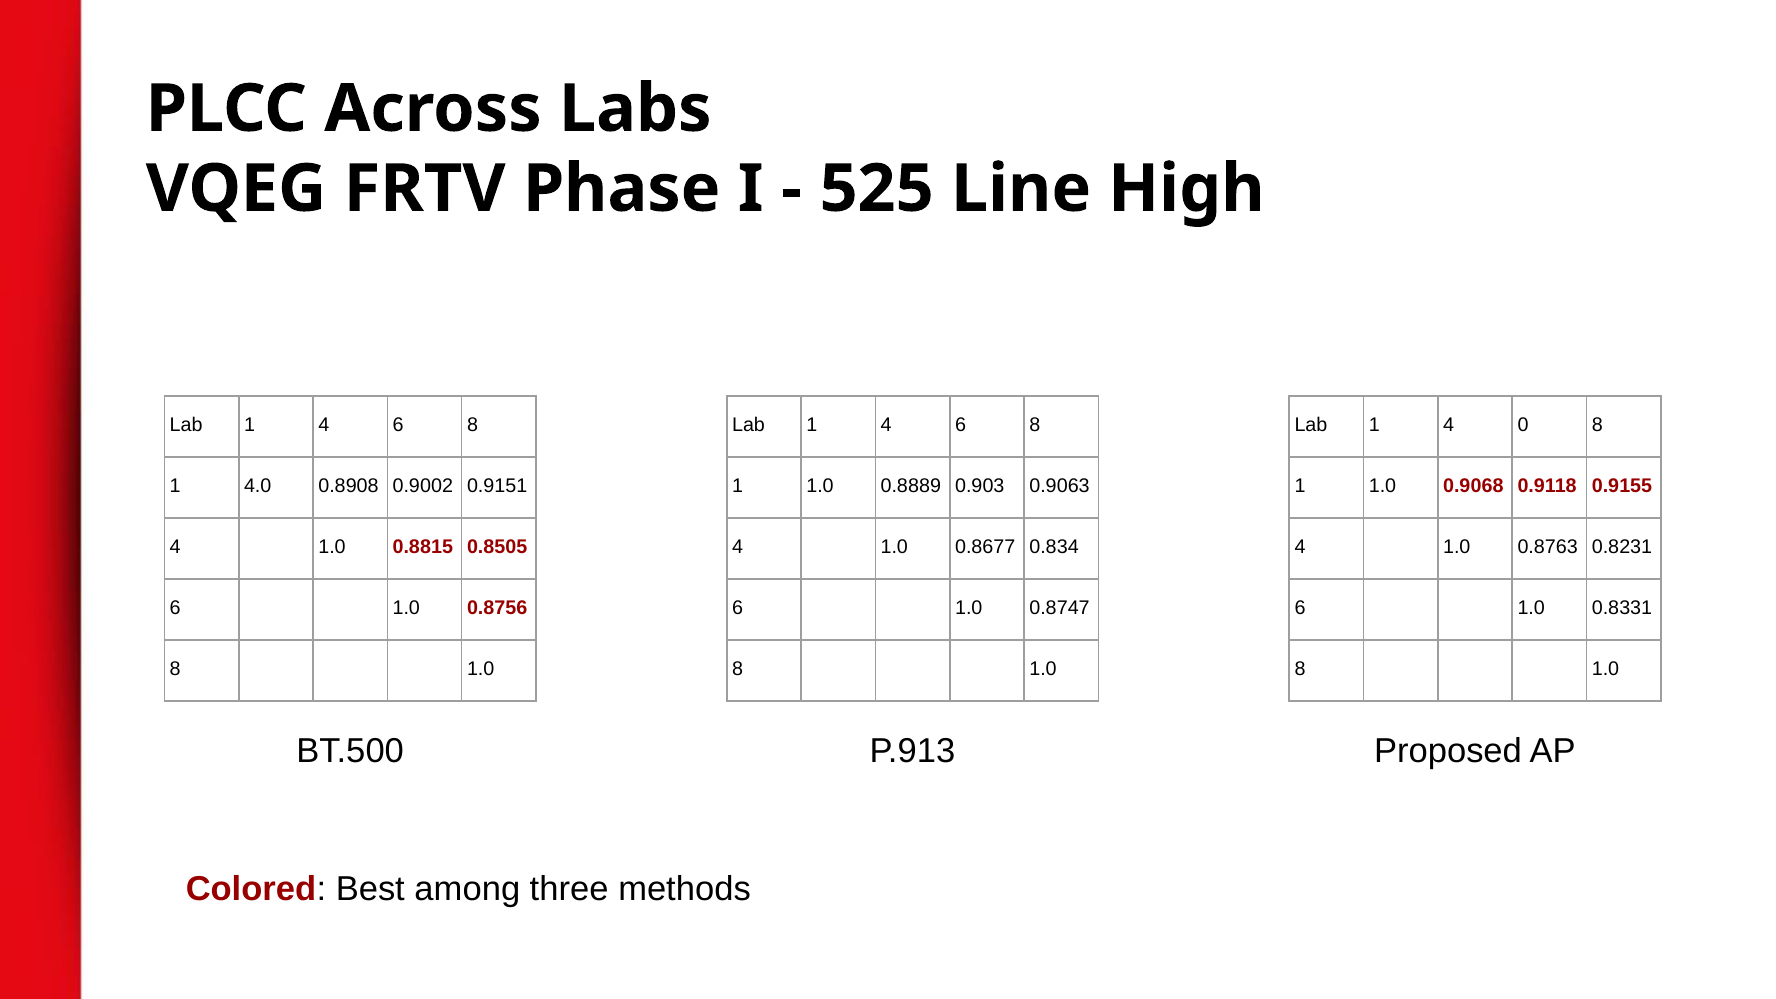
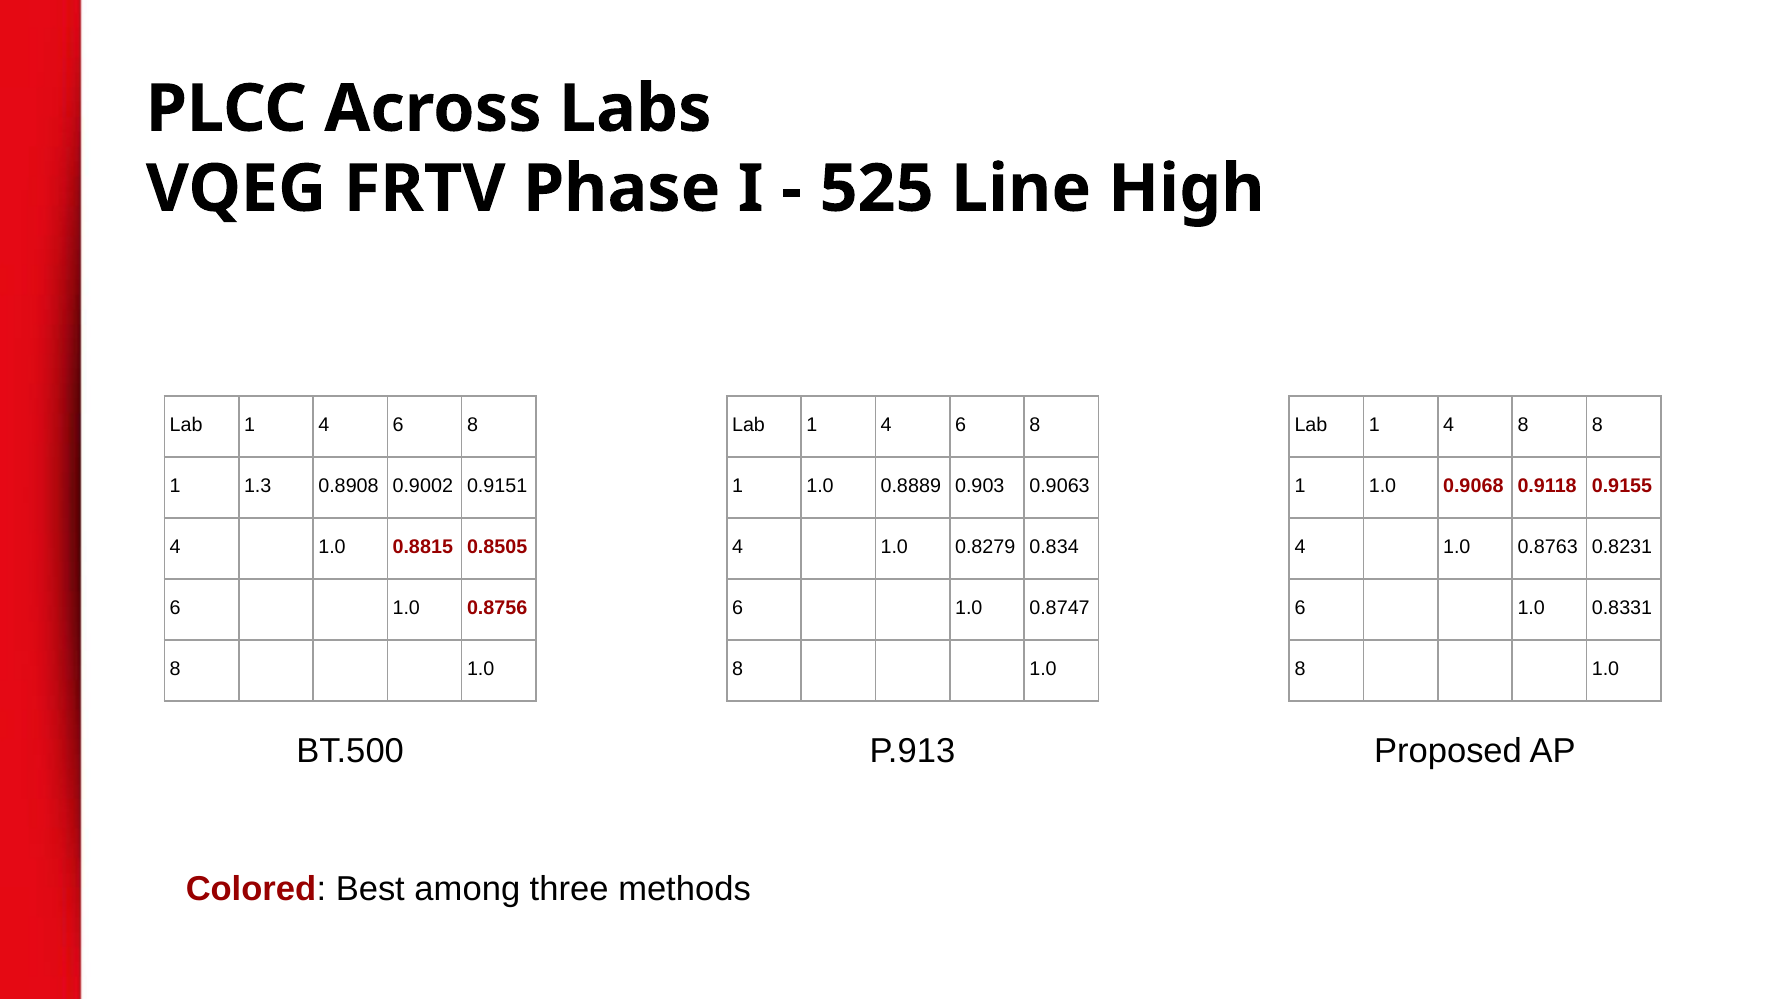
4 0: 0 -> 8 (1523, 425)
4.0: 4.0 -> 1.3 (258, 486)
0.8677: 0.8677 -> 0.8279 (985, 547)
